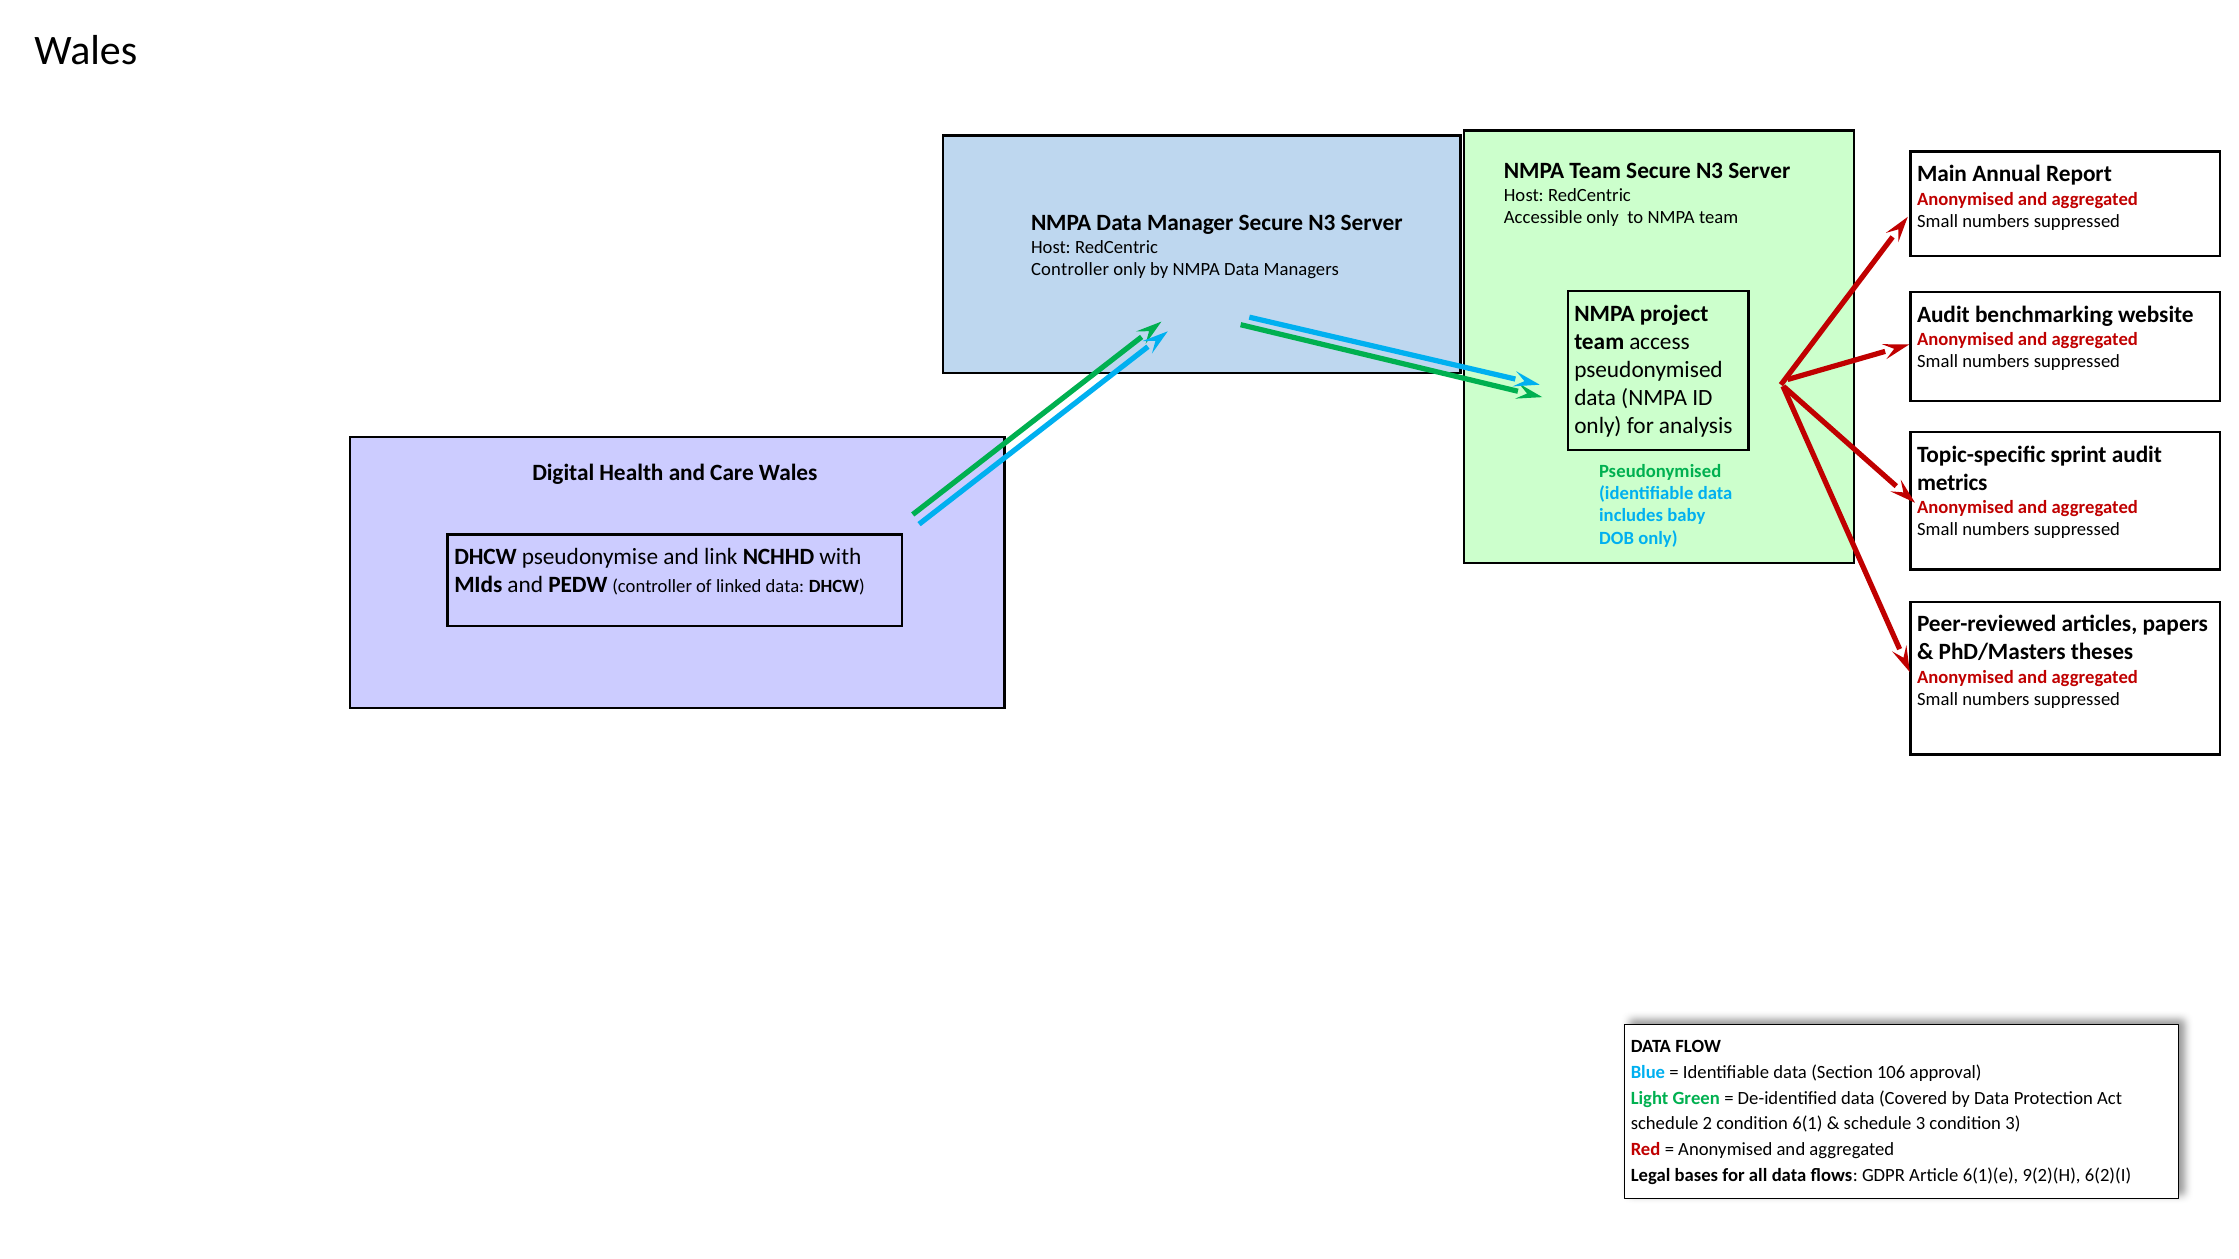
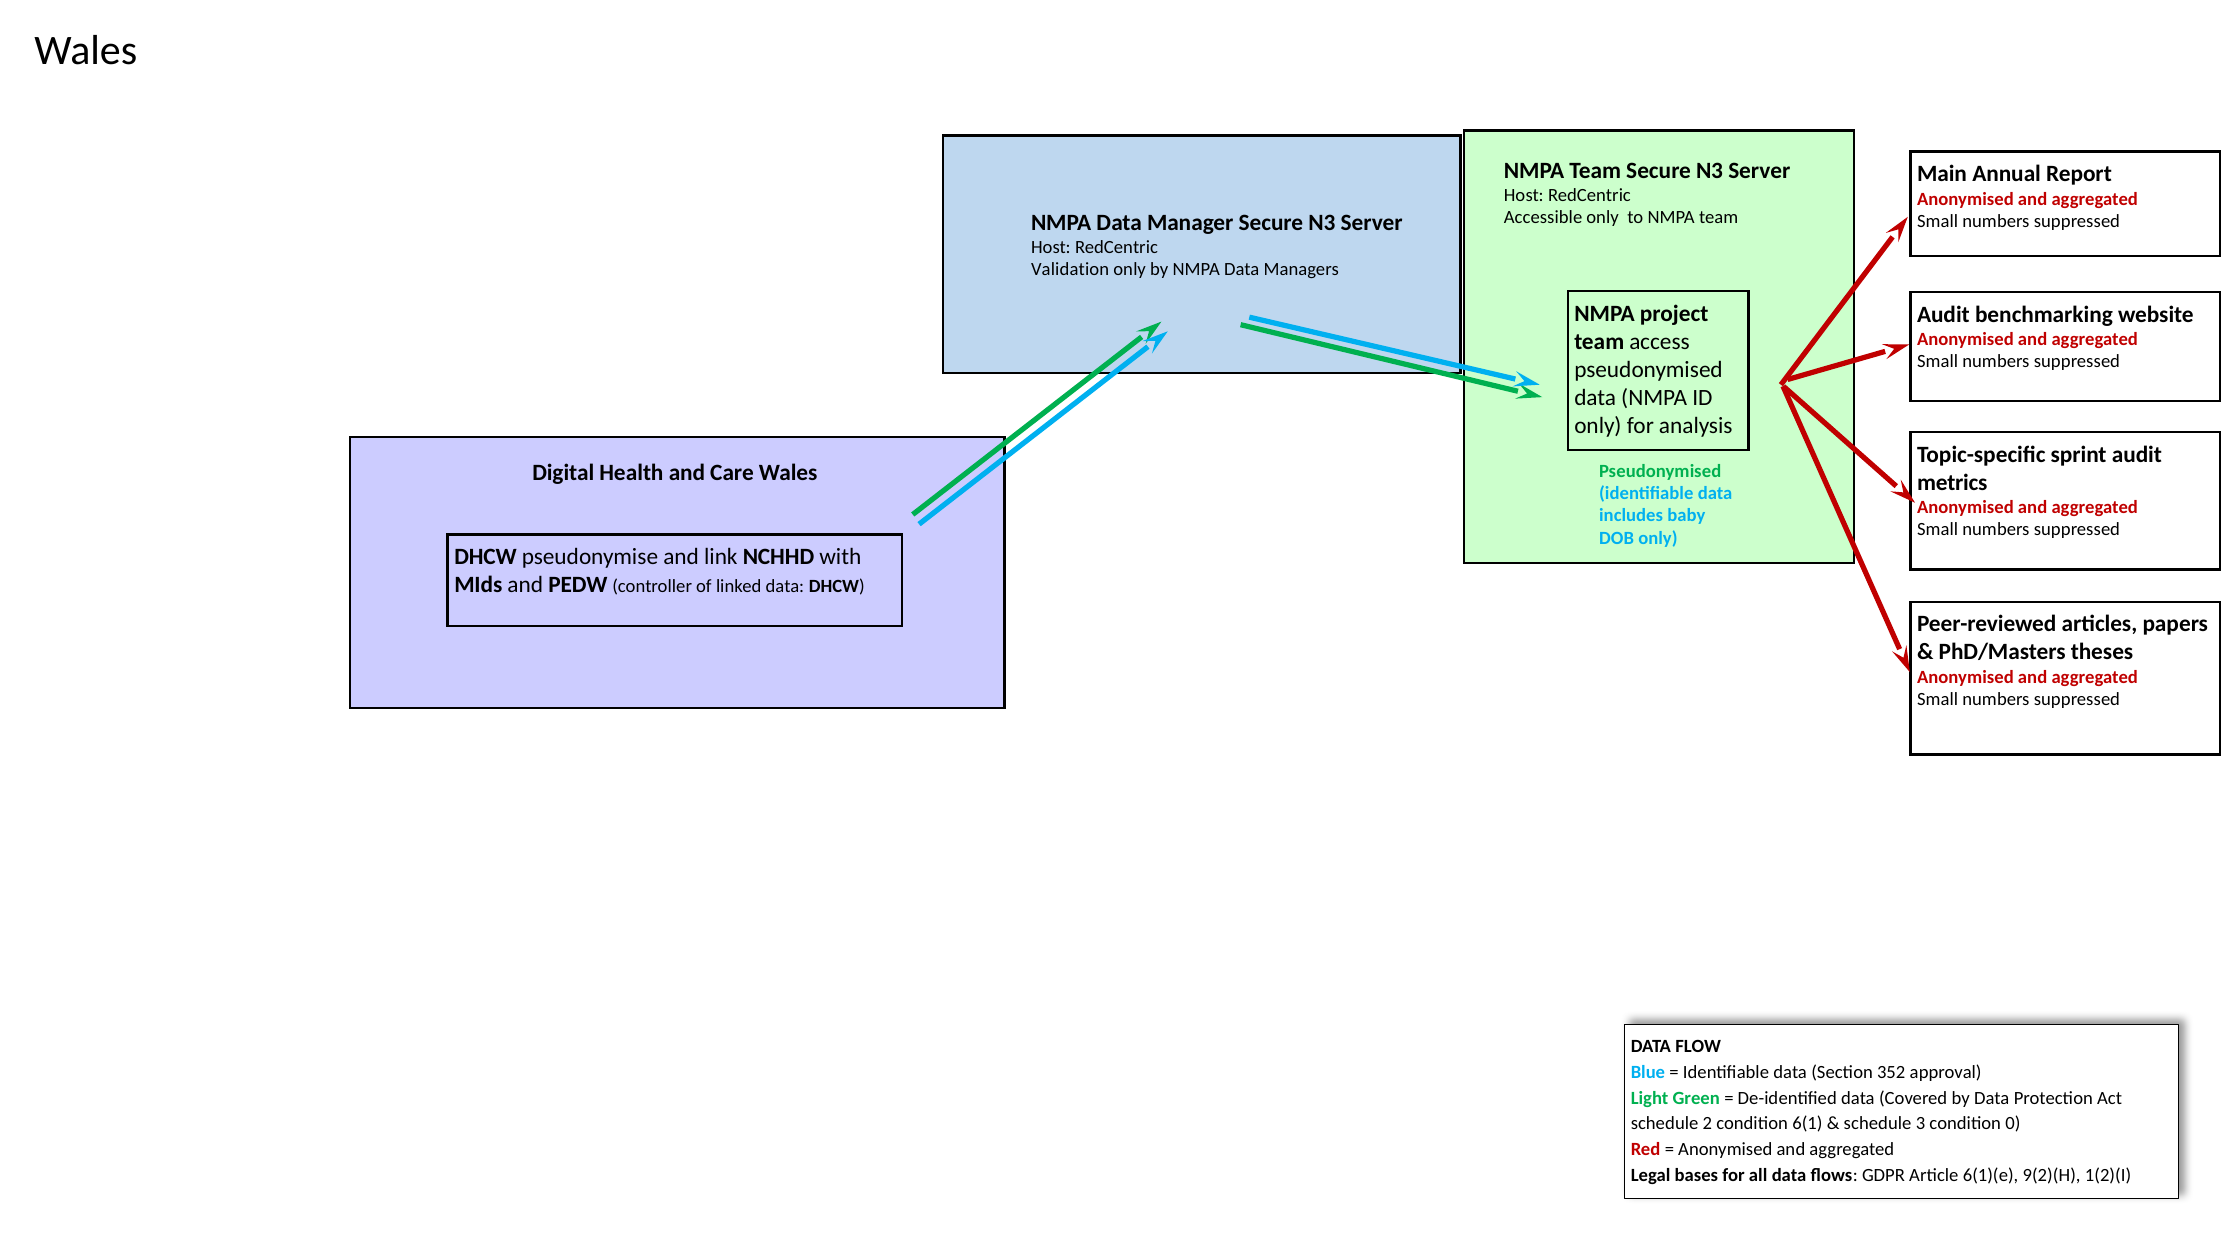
Controller: Controller -> Validation (1070, 270)
106: 106 -> 352 (1891, 1073)
condition 3: 3 -> 0 (2013, 1124)
6(2)(I: 6(2)(I -> 1(2)(I (2108, 1175)
